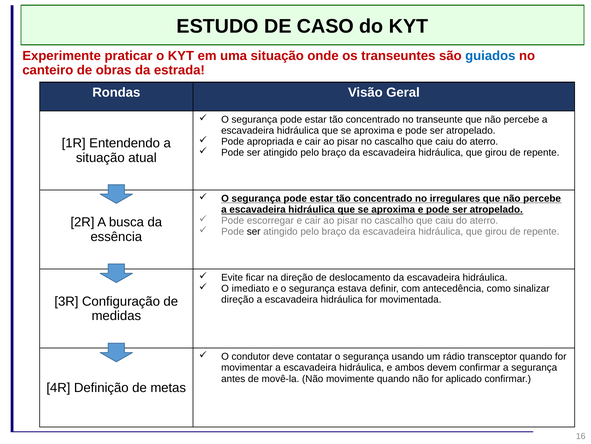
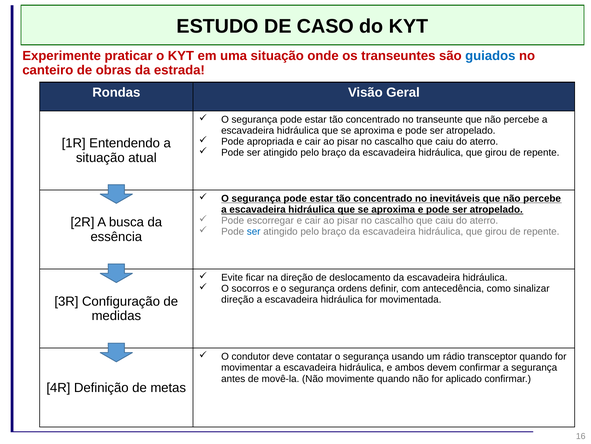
irregulares: irregulares -> inevitáveis (455, 198)
ser colour: black -> blue (254, 231)
imediato: imediato -> socorros (251, 288)
estava: estava -> ordens (352, 288)
